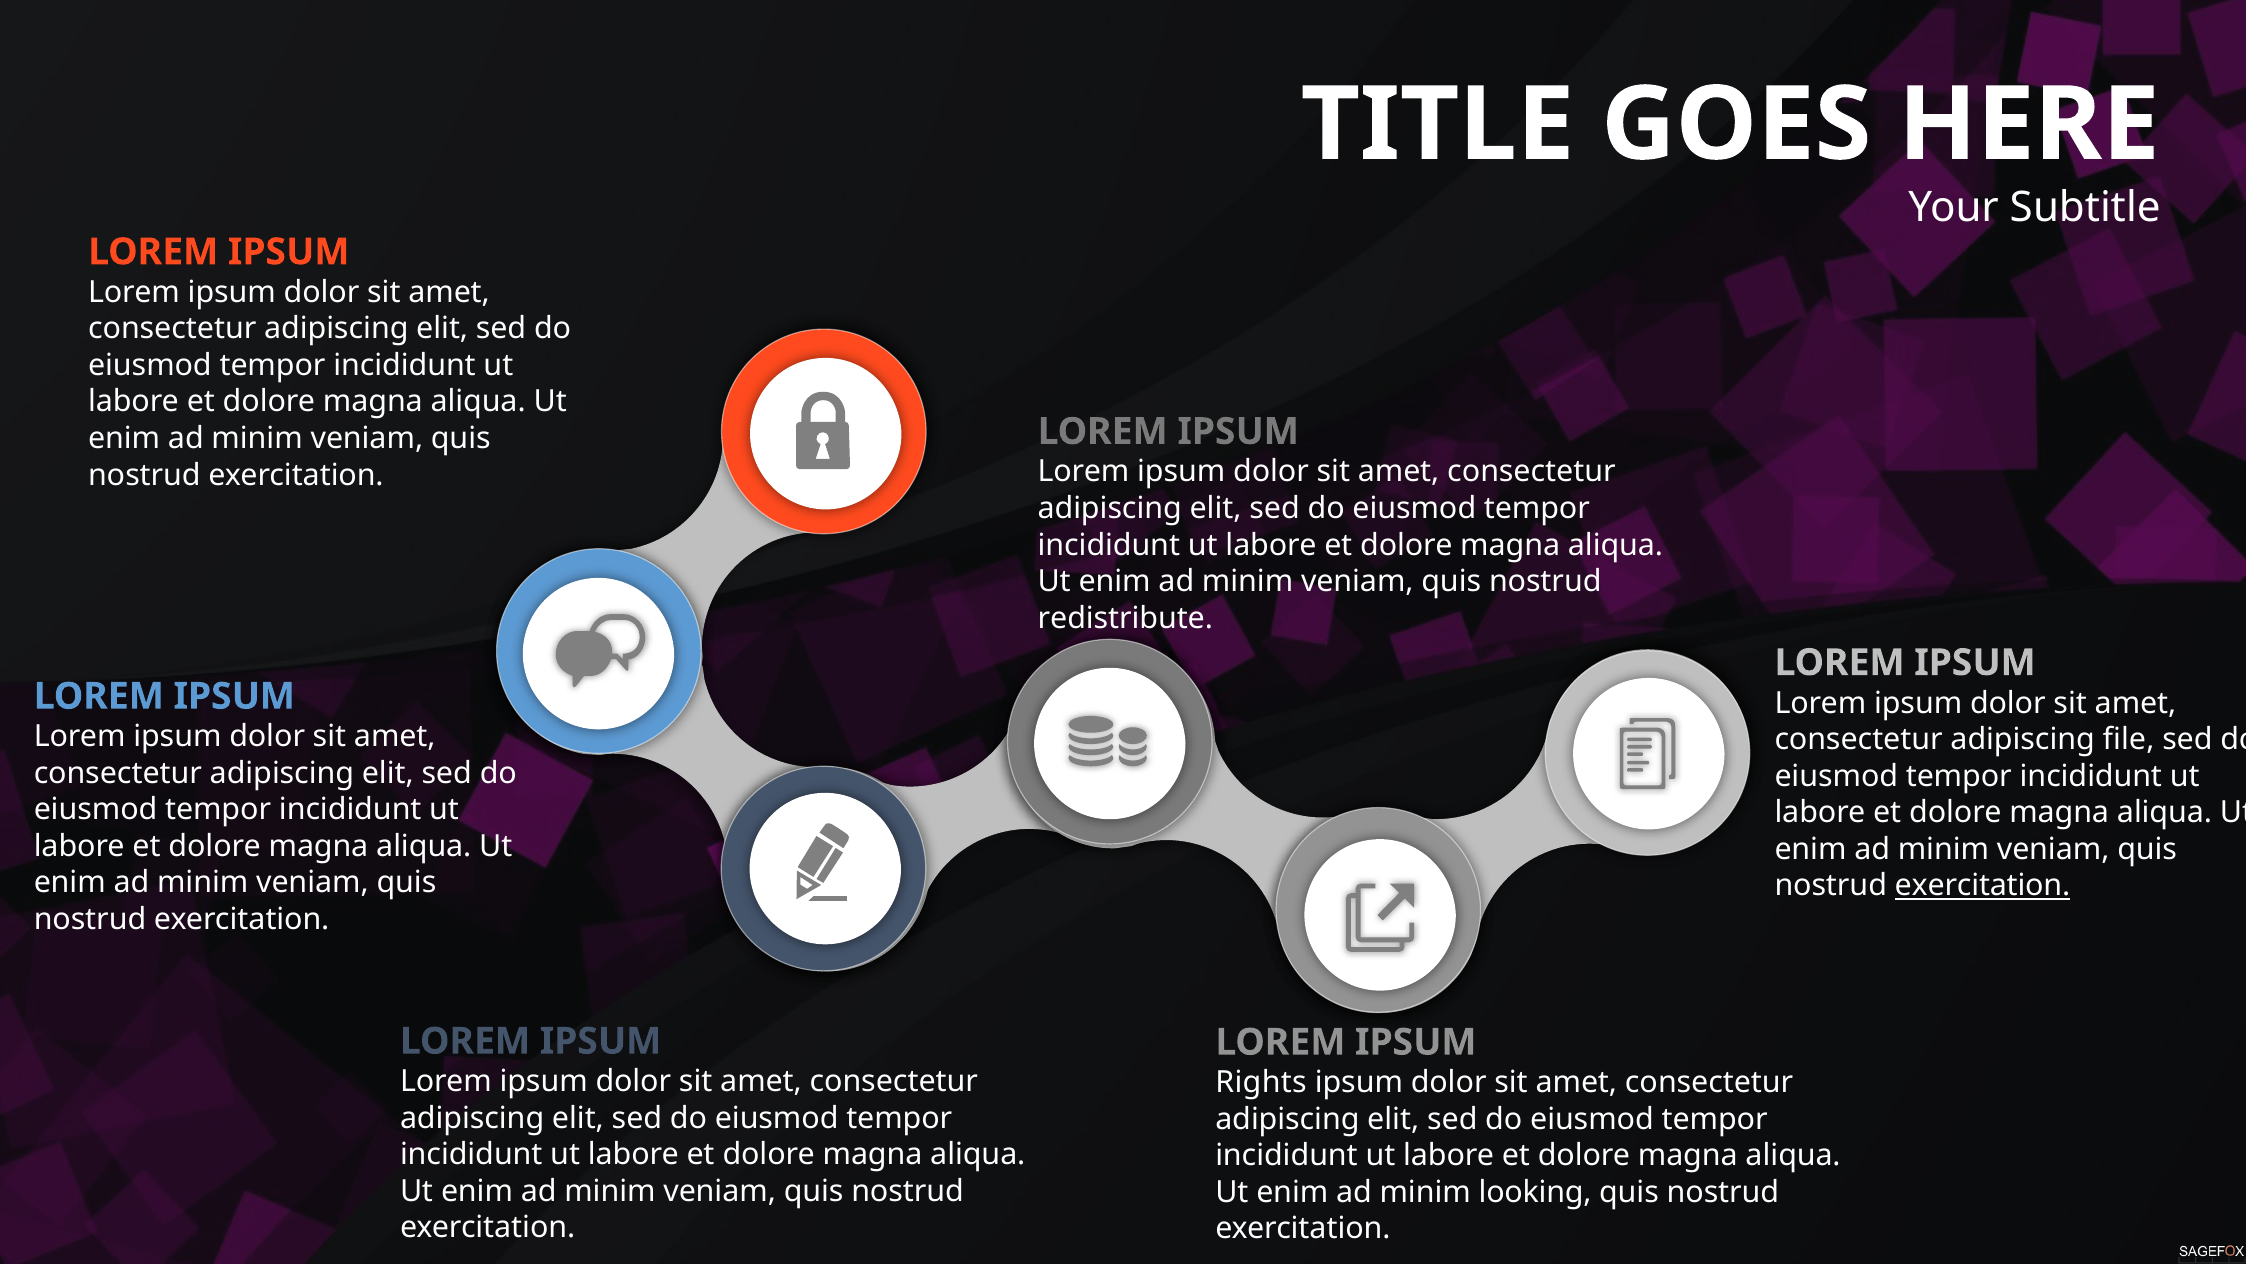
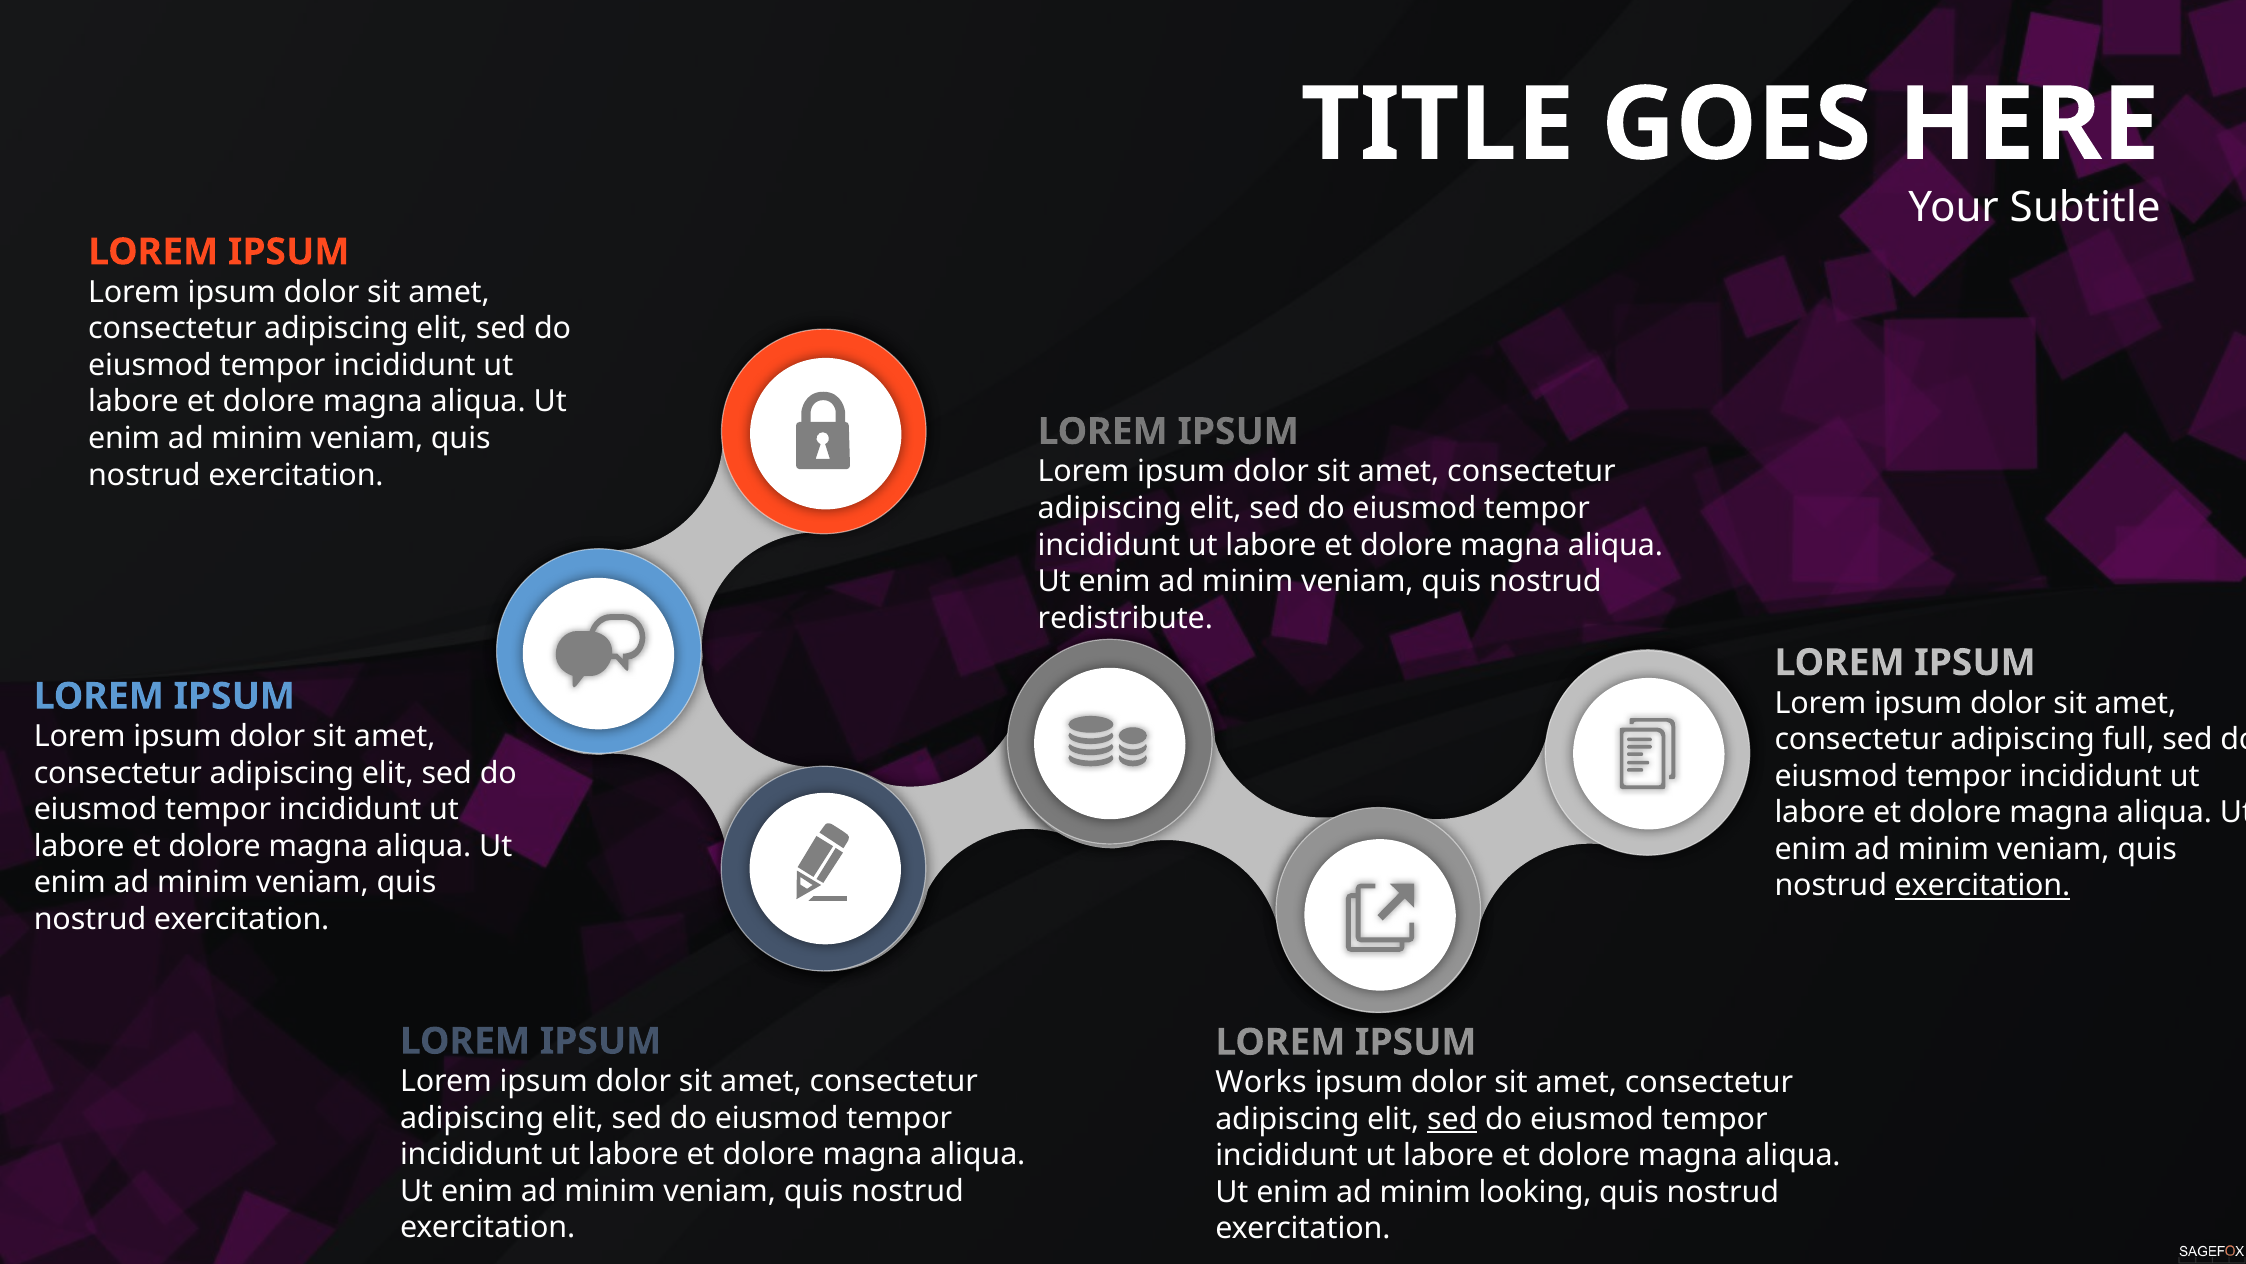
file: file -> full (2129, 739)
Rights: Rights -> Works (1261, 1082)
sed underline: none -> present (1452, 1119)
